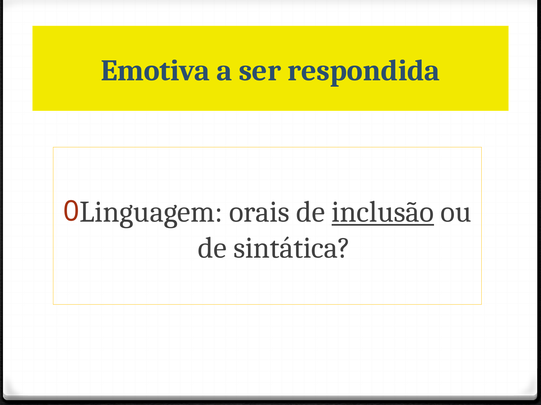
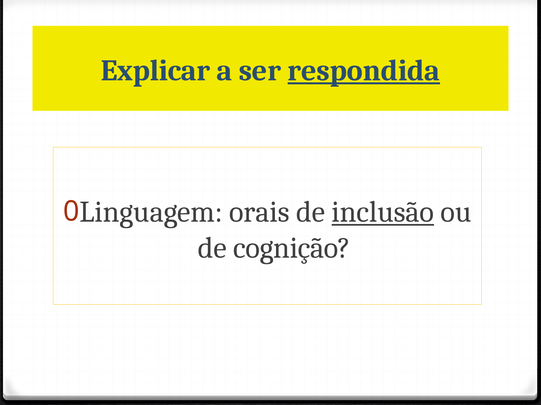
Emotiva: Emotiva -> Explicar (155, 71)
respondida underline: none -> present (364, 71)
sintática: sintática -> cognição (292, 248)
